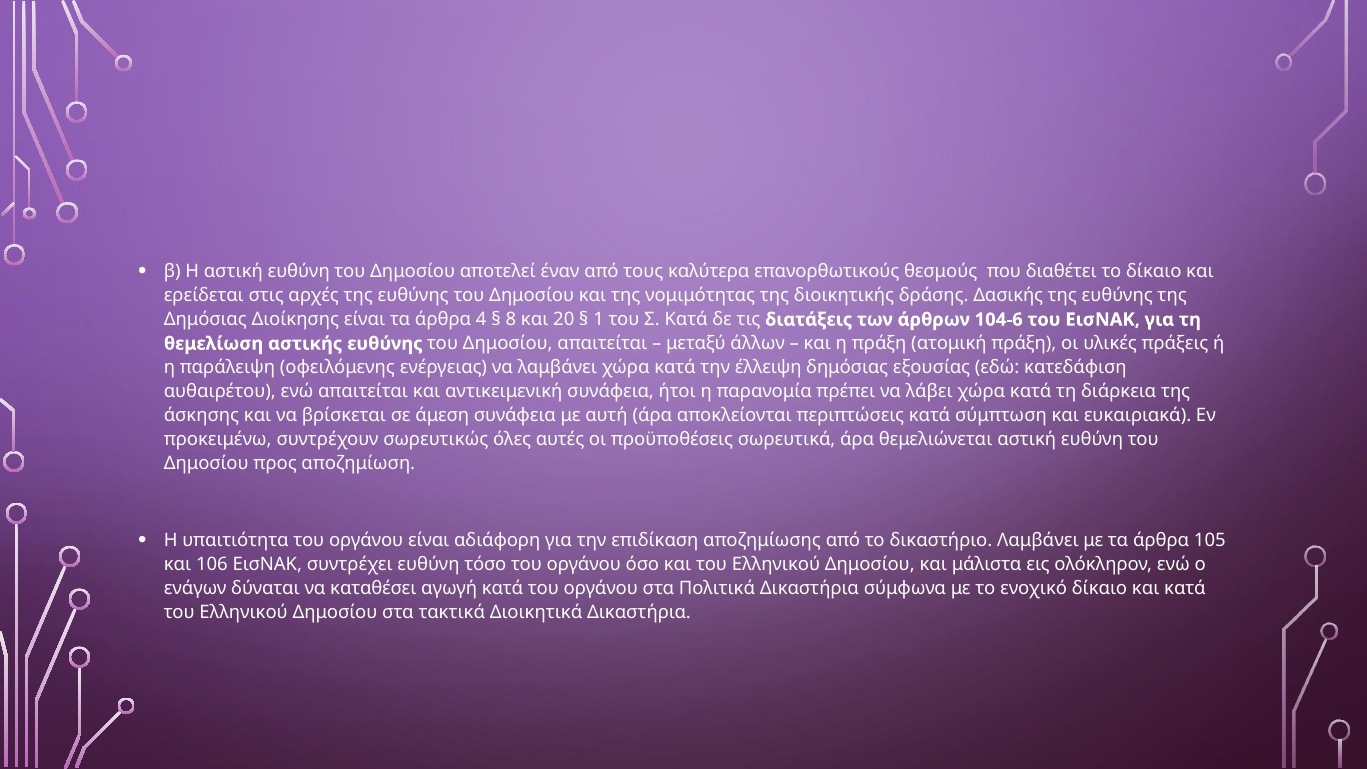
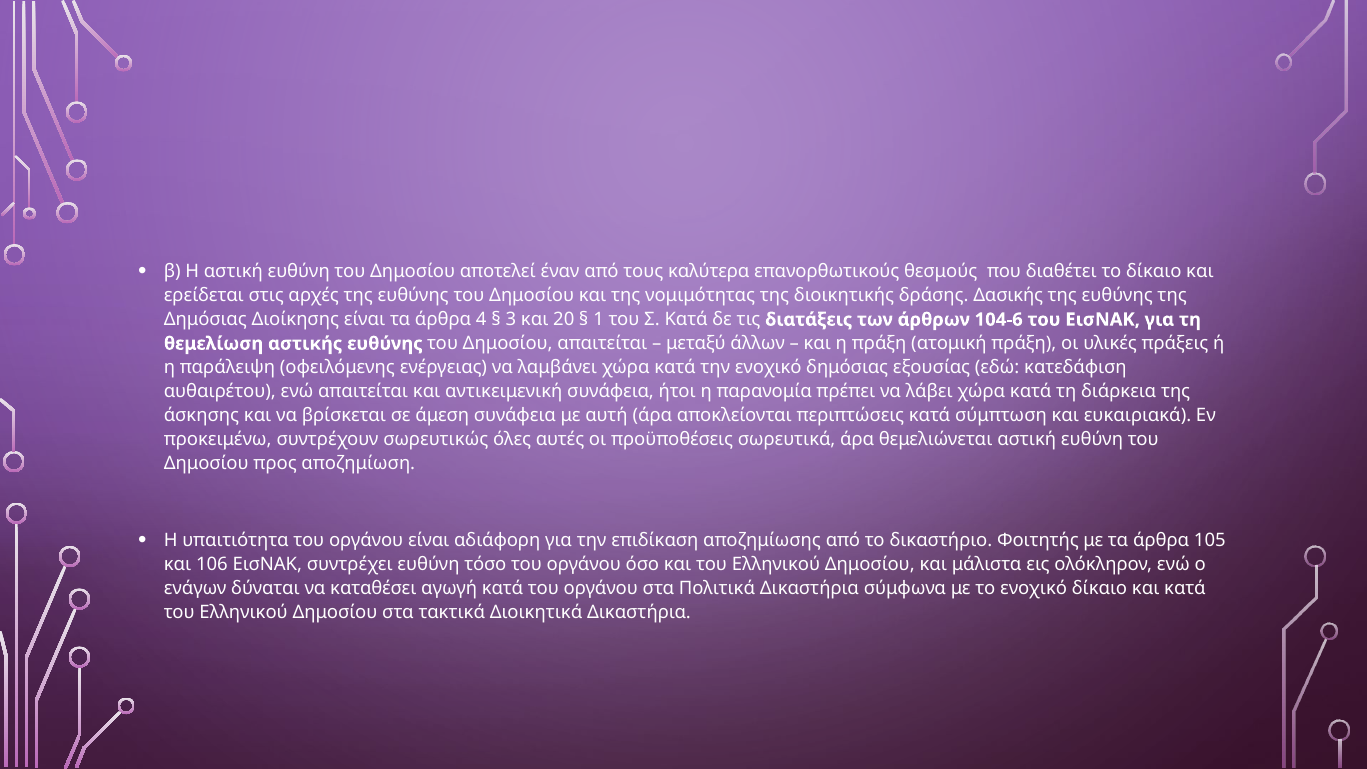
8: 8 -> 3 (511, 320)
την έλλειψη: έλλειψη -> ενοχικό (768, 368)
δικαστήριο Λαμβάνει: Λαμβάνει -> Φοιτητής (1038, 540)
